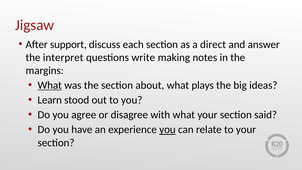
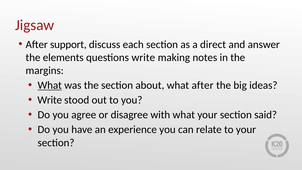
interpret: interpret -> elements (63, 57)
what plays: plays -> after (203, 85)
Learn: Learn -> Write (50, 100)
you underline: present -> none (167, 130)
